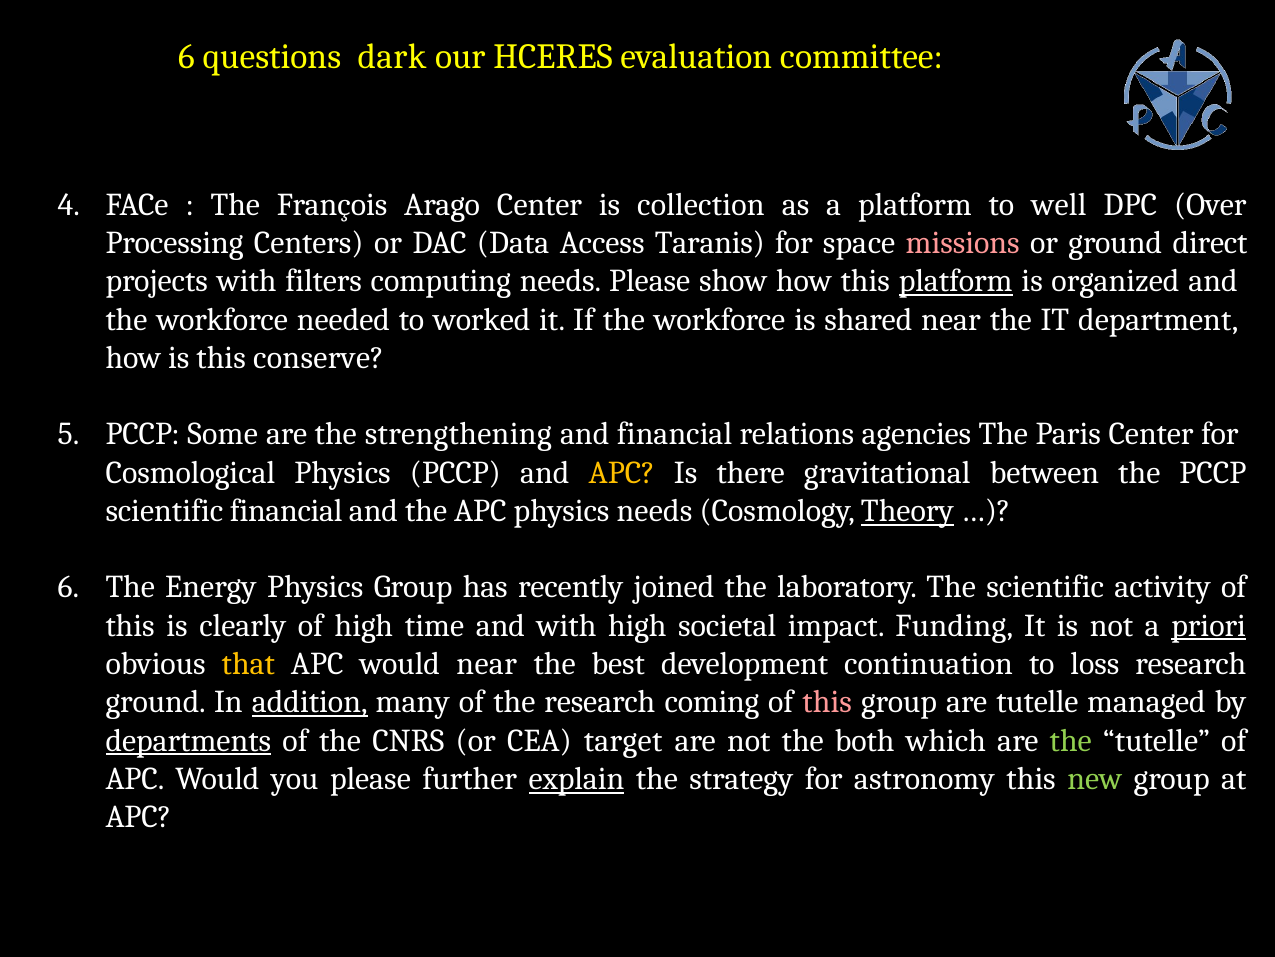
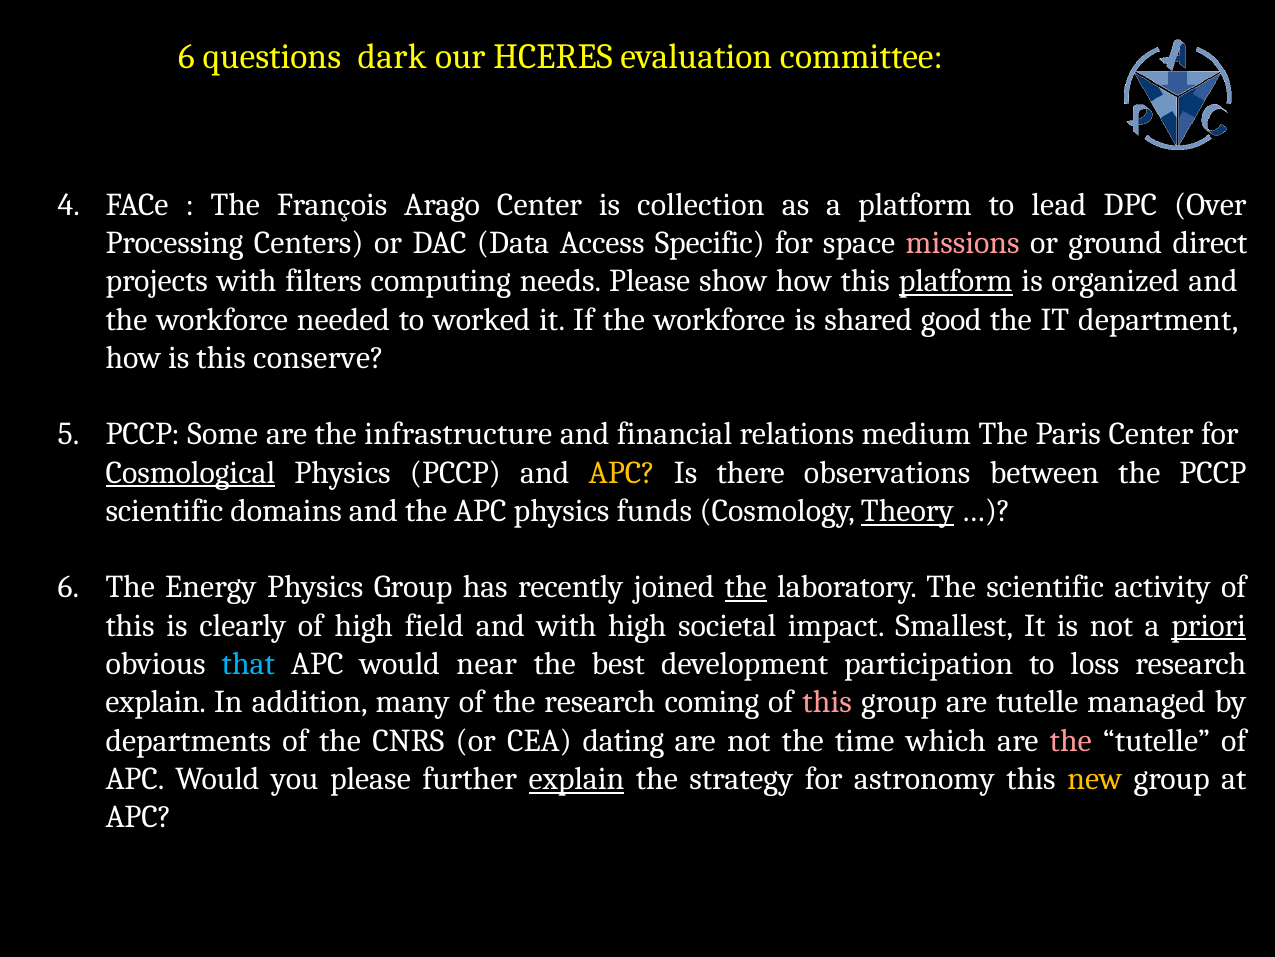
well: well -> lead (1059, 204)
Taranis: Taranis -> Specific (710, 243)
shared near: near -> good (951, 319)
strengthening: strengthening -> infrastructure (458, 434)
agencies: agencies -> medium (916, 434)
Cosmological underline: none -> present (190, 472)
gravitational: gravitational -> observations (887, 472)
scientific financial: financial -> domains (286, 510)
physics needs: needs -> funds (654, 510)
the underline: none -> present (746, 587)
time: time -> field (434, 625)
Funding: Funding -> Smallest (954, 625)
that colour: yellow -> light blue (248, 663)
continuation: continuation -> participation (929, 663)
ground: ground -> explain (156, 702)
addition underline: present -> none (310, 702)
departments underline: present -> none (188, 740)
target: target -> dating (623, 740)
both: both -> time (865, 740)
the colour: light green -> pink (1071, 740)
new colour: light green -> yellow (1095, 778)
